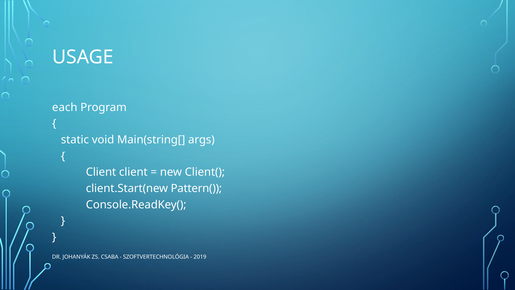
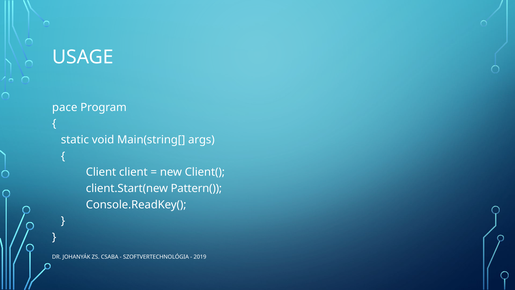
each: each -> pace (65, 107)
